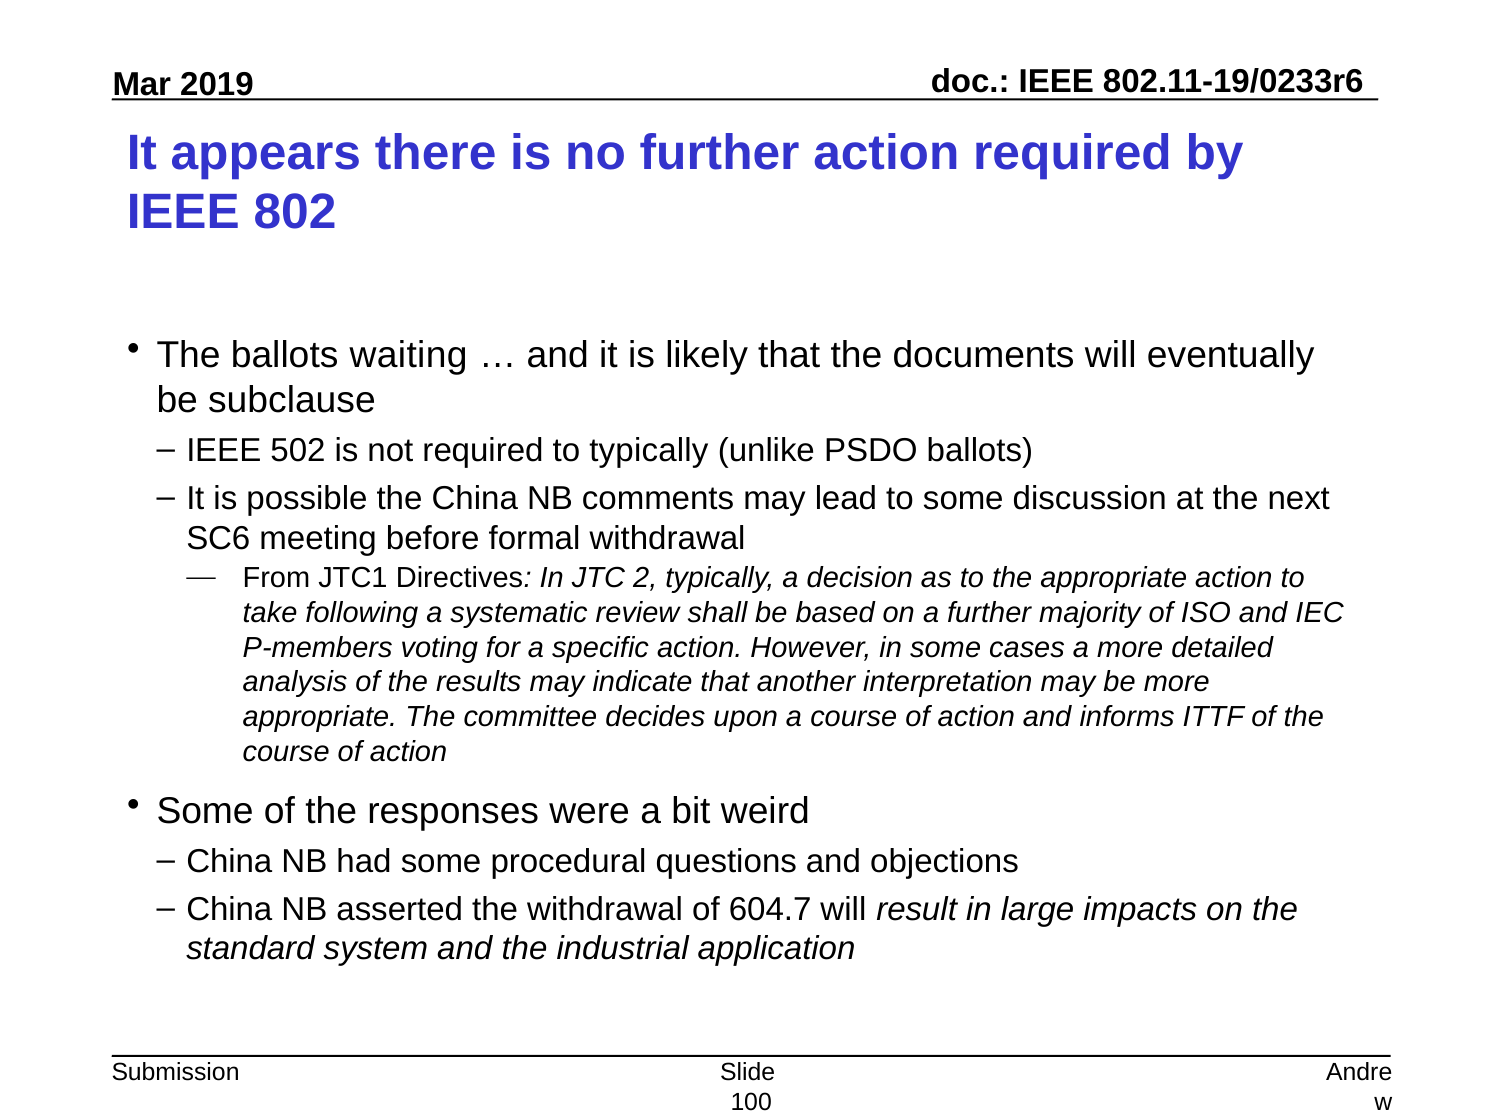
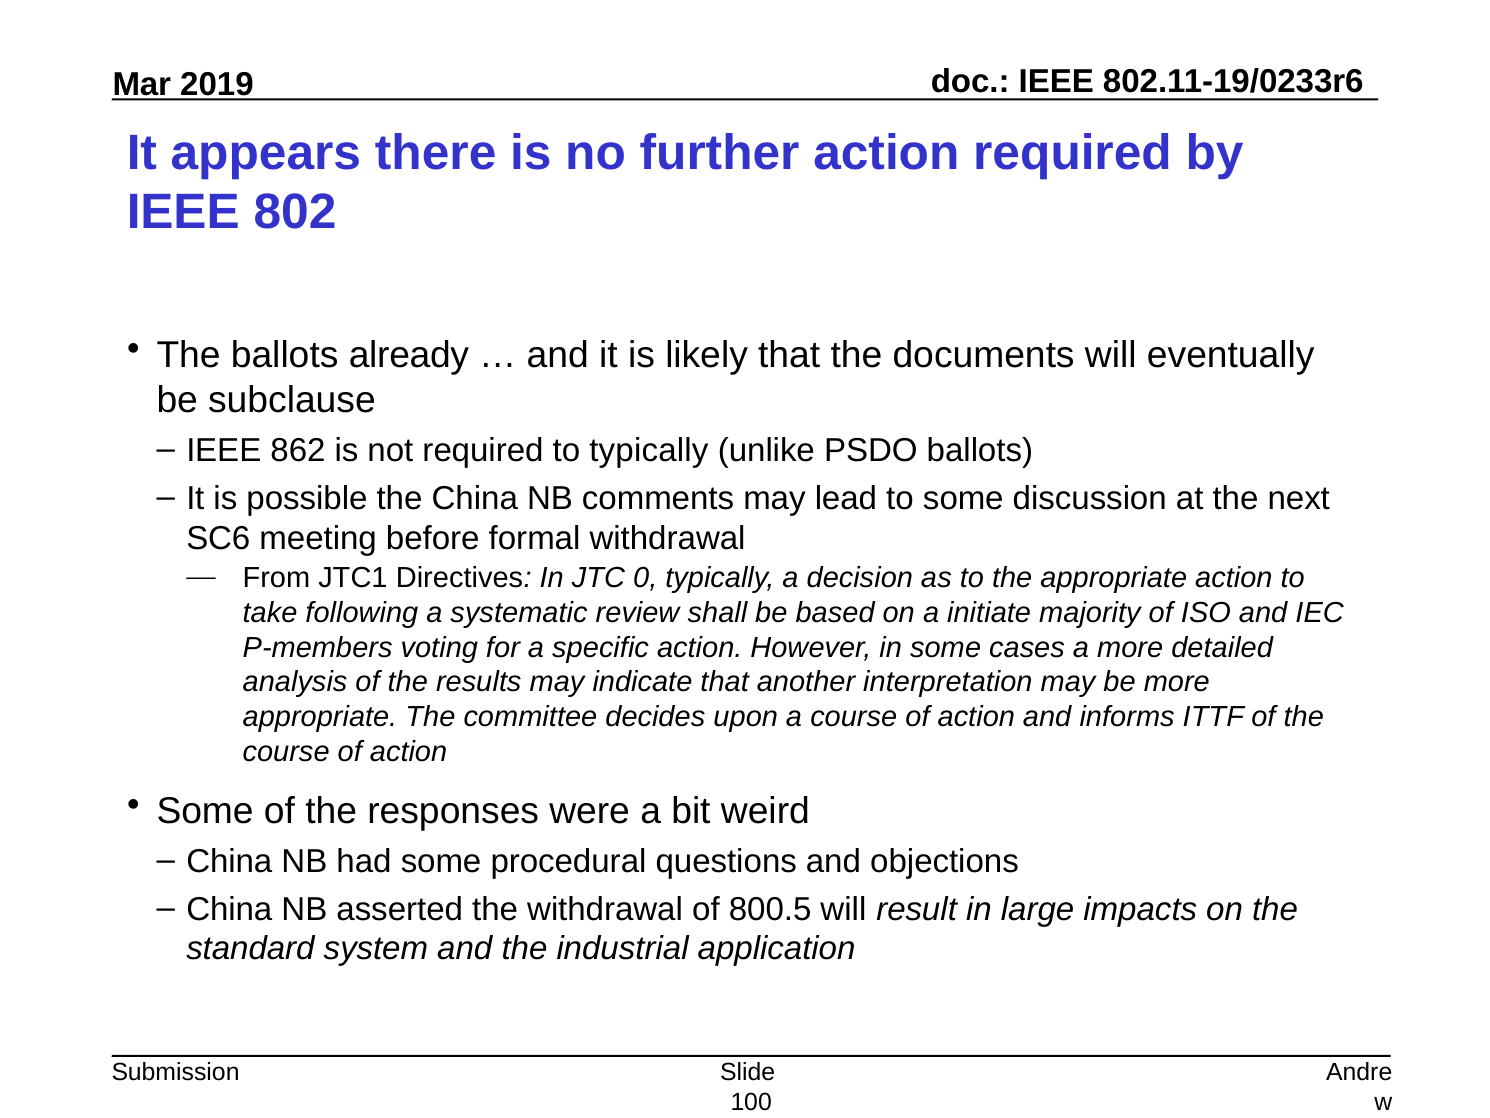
waiting: waiting -> already (409, 355)
502: 502 -> 862 (298, 450)
2: 2 -> 0 (645, 578)
a further: further -> initiate (989, 612)
604.7: 604.7 -> 800.5 (770, 909)
